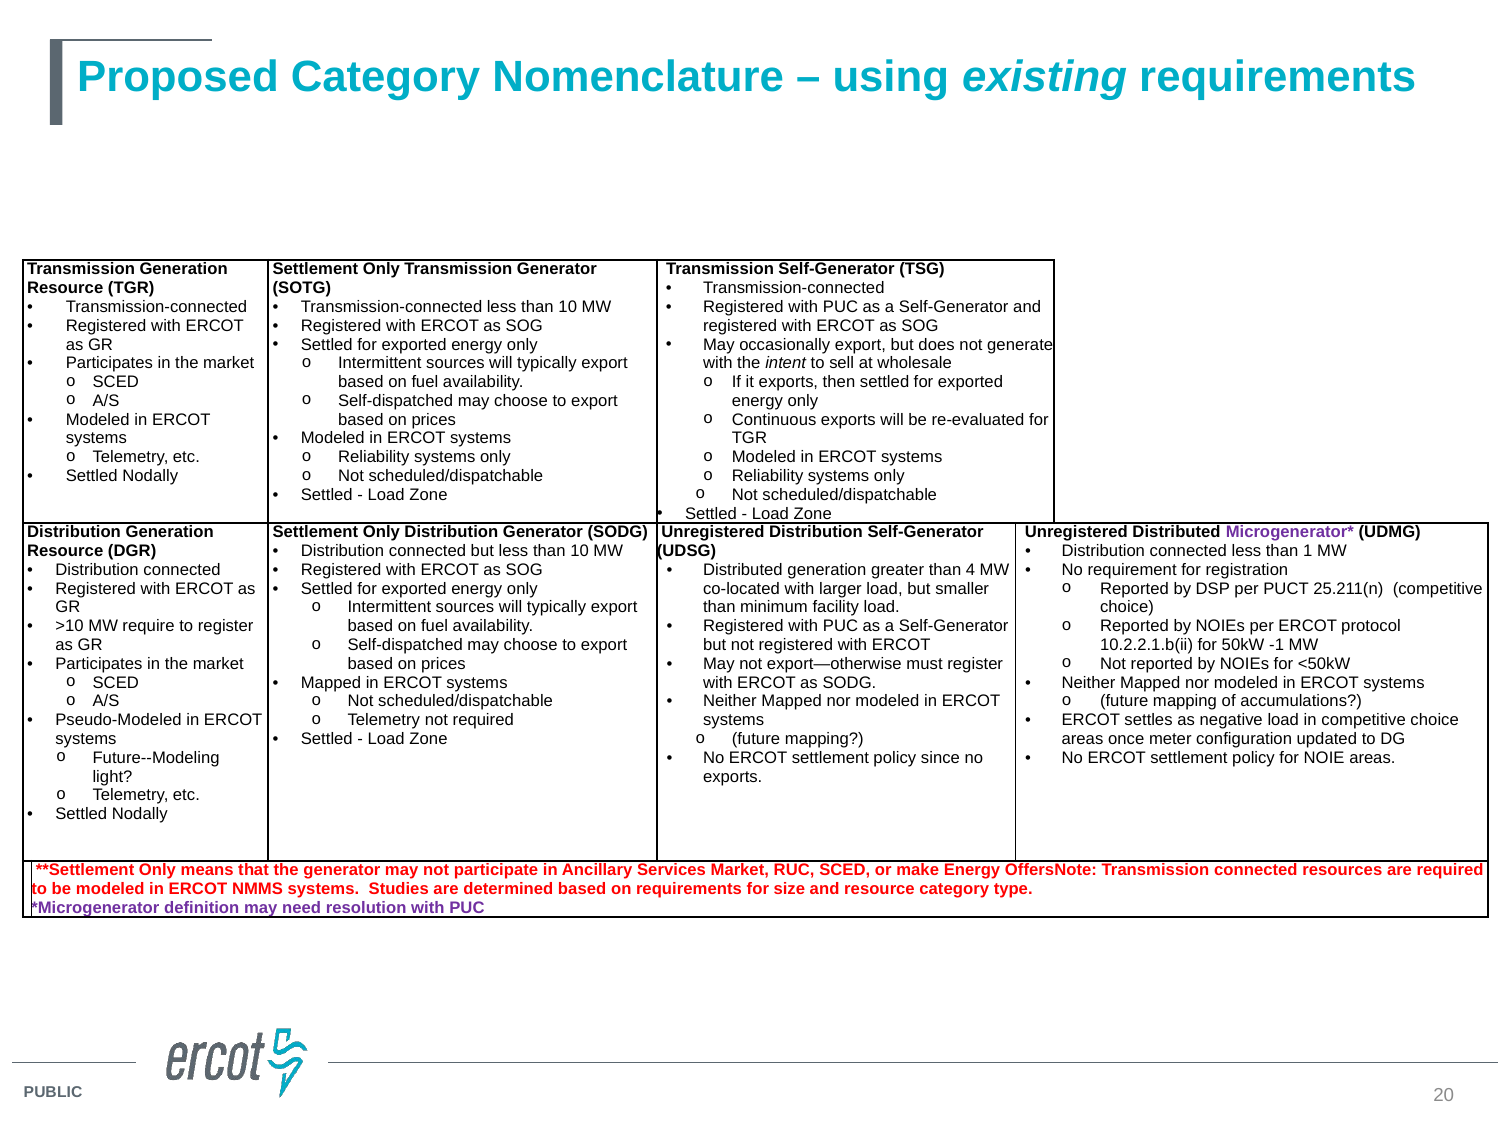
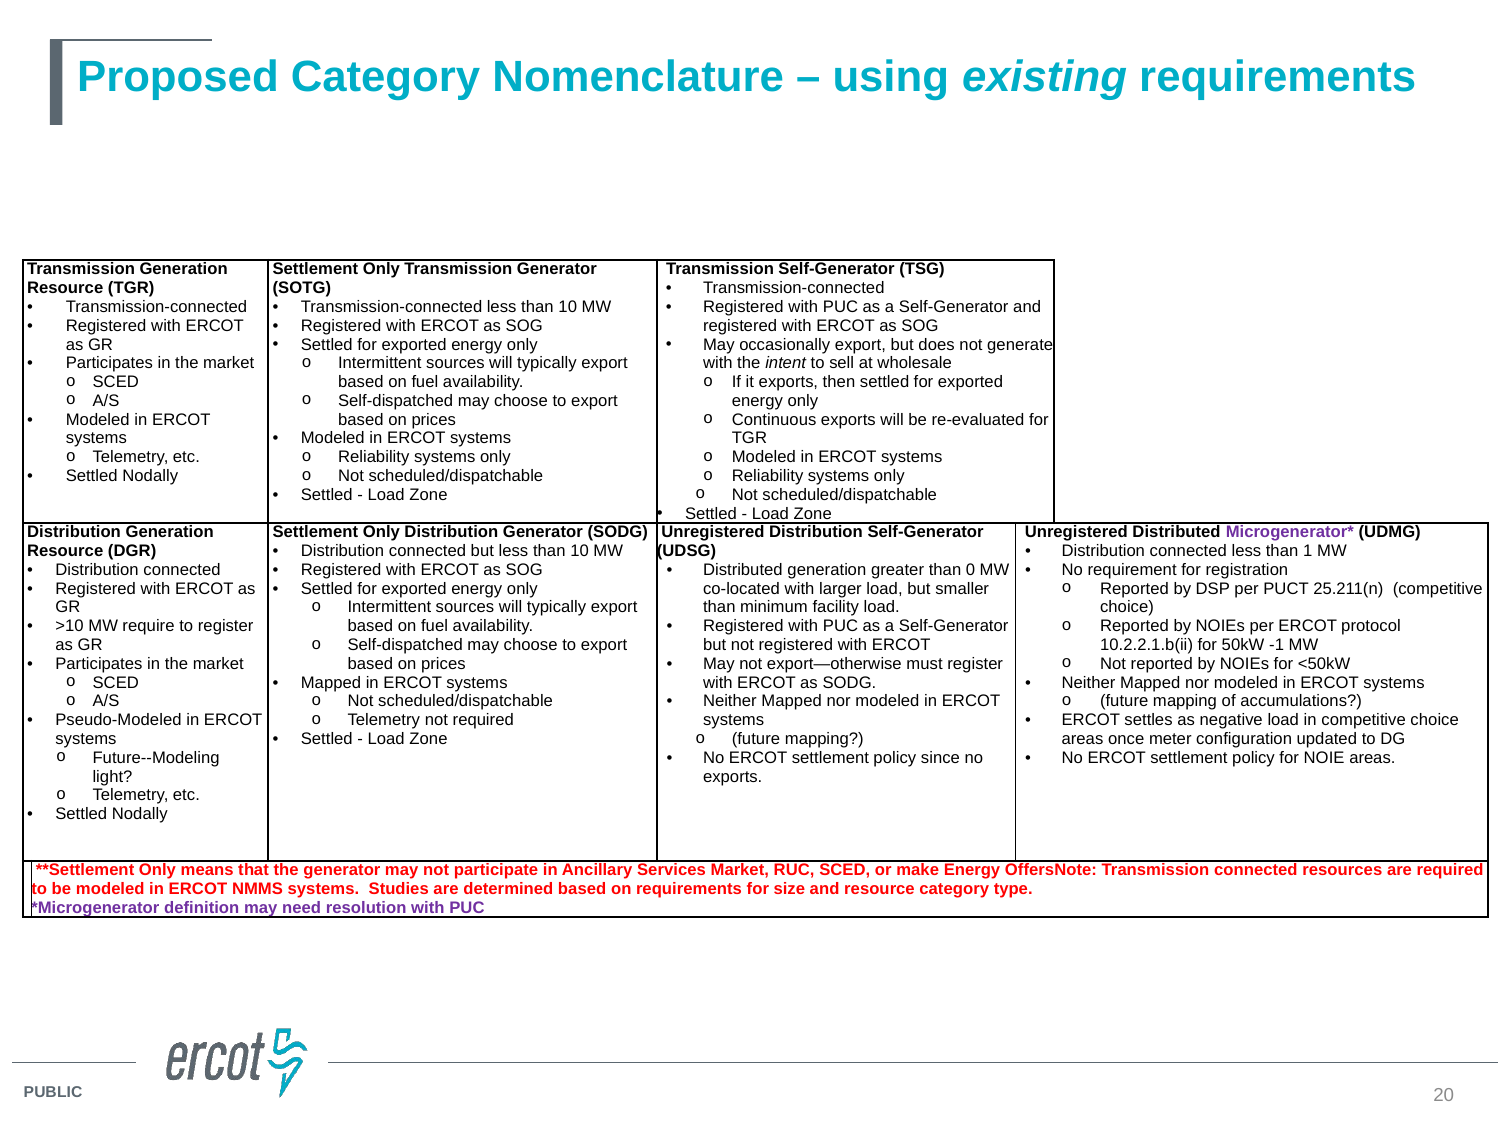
4: 4 -> 0 (971, 570)
